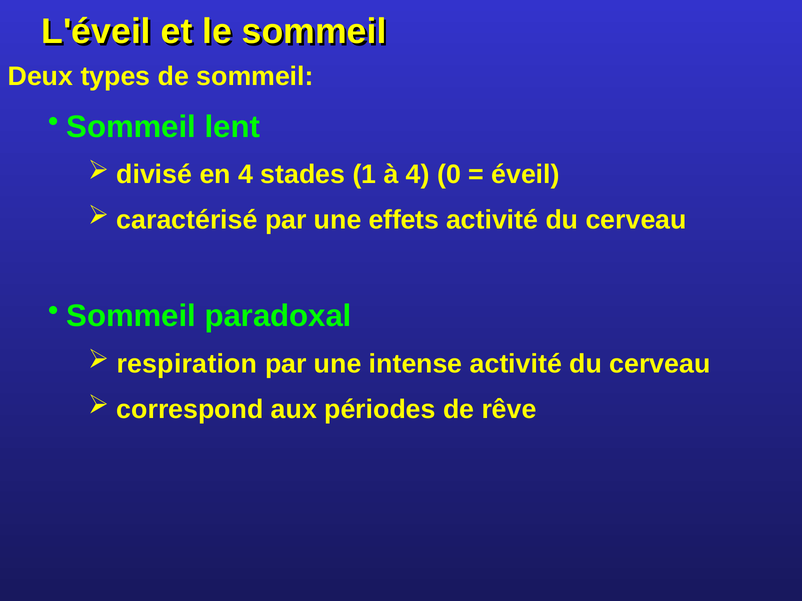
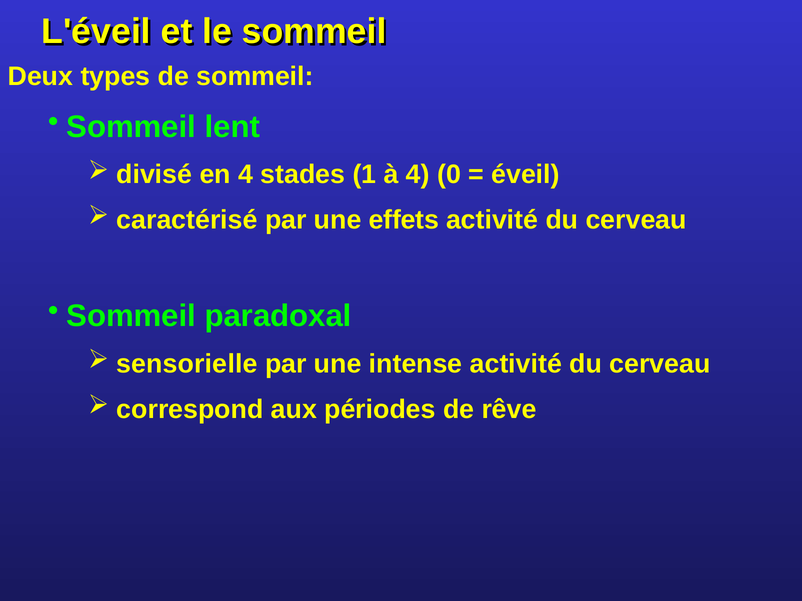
respiration: respiration -> sensorielle (187, 364)
